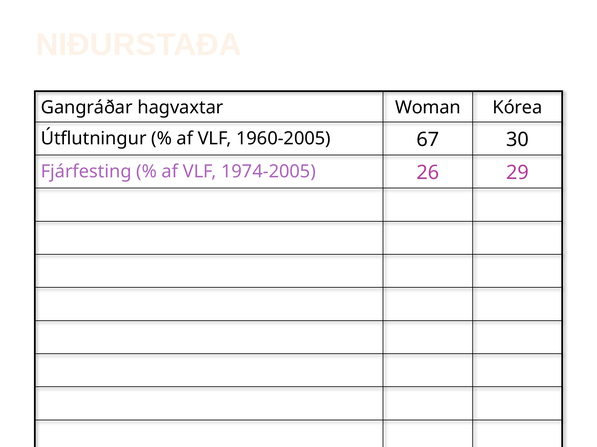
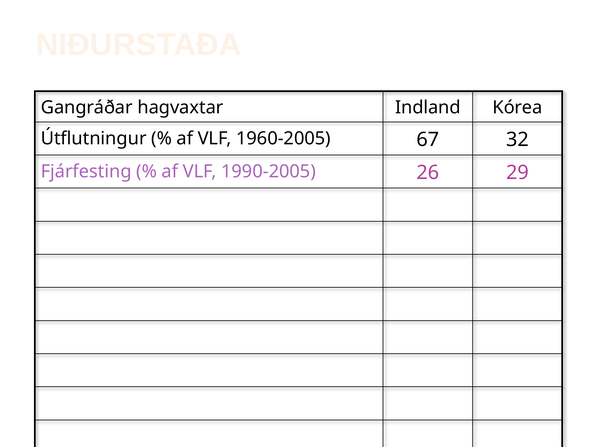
Woman: Woman -> Indland (428, 108)
30: 30 -> 32 (517, 140)
1974-2005: 1974-2005 -> 1990-2005 (268, 172)
